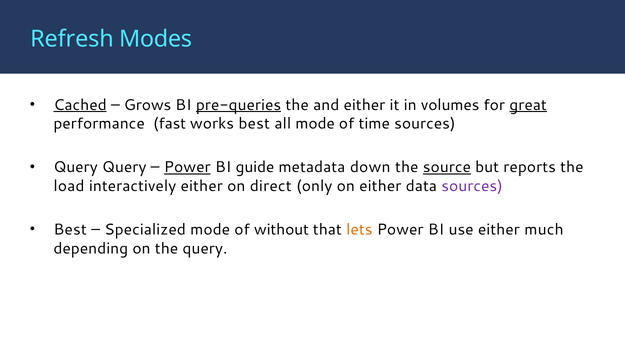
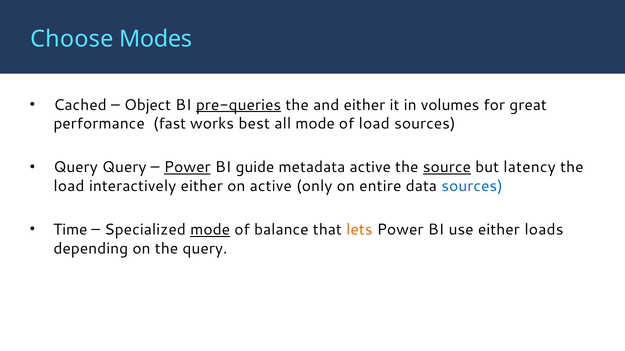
Refresh: Refresh -> Choose (72, 39)
Cached underline: present -> none (80, 105)
Grows: Grows -> Object (148, 105)
great underline: present -> none (528, 105)
of time: time -> load (374, 124)
metadata down: down -> active (370, 168)
reports: reports -> latency (530, 168)
on direct: direct -> active (271, 186)
on either: either -> entire (380, 186)
sources colour: purple -> blue (472, 186)
Best: Best -> Time (70, 230)
mode underline: none -> present (210, 230)
without: without -> balance (281, 230)
much: much -> loads (544, 230)
